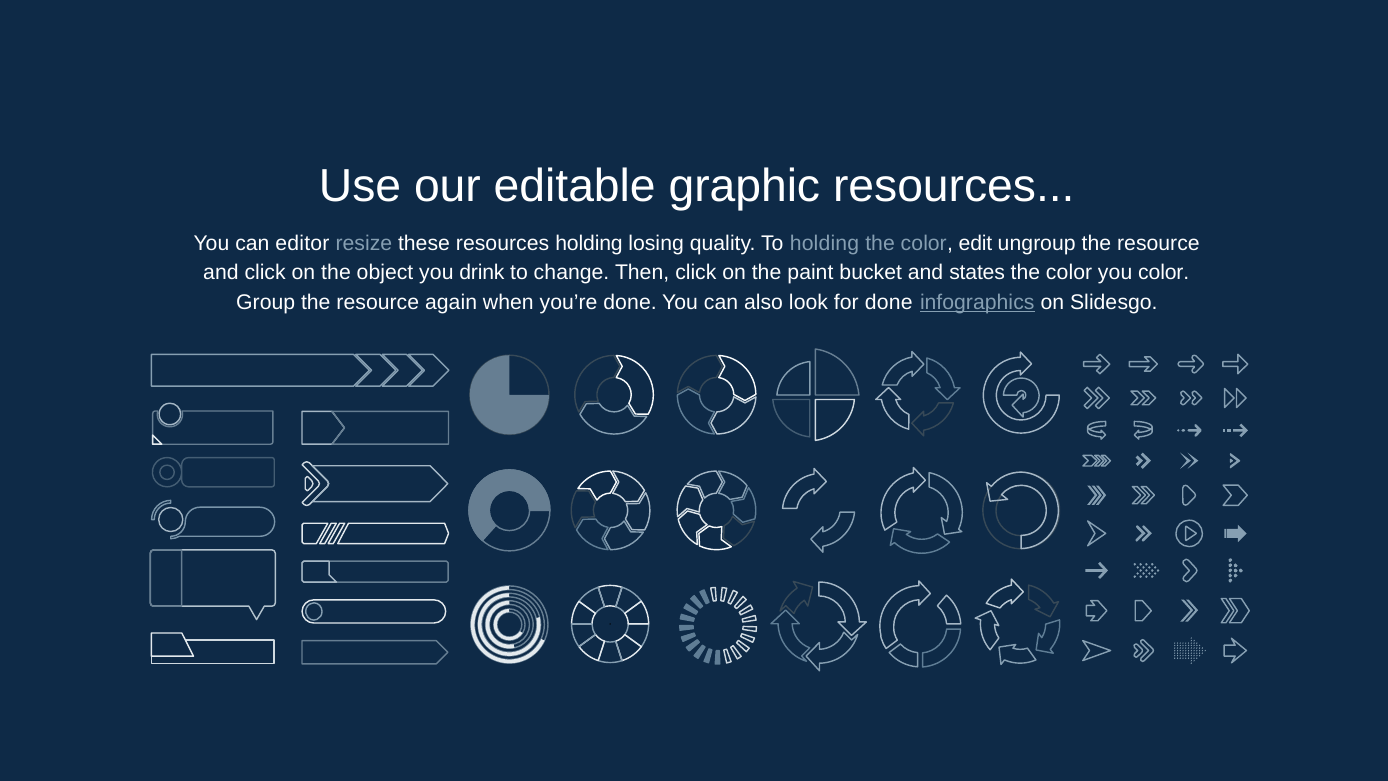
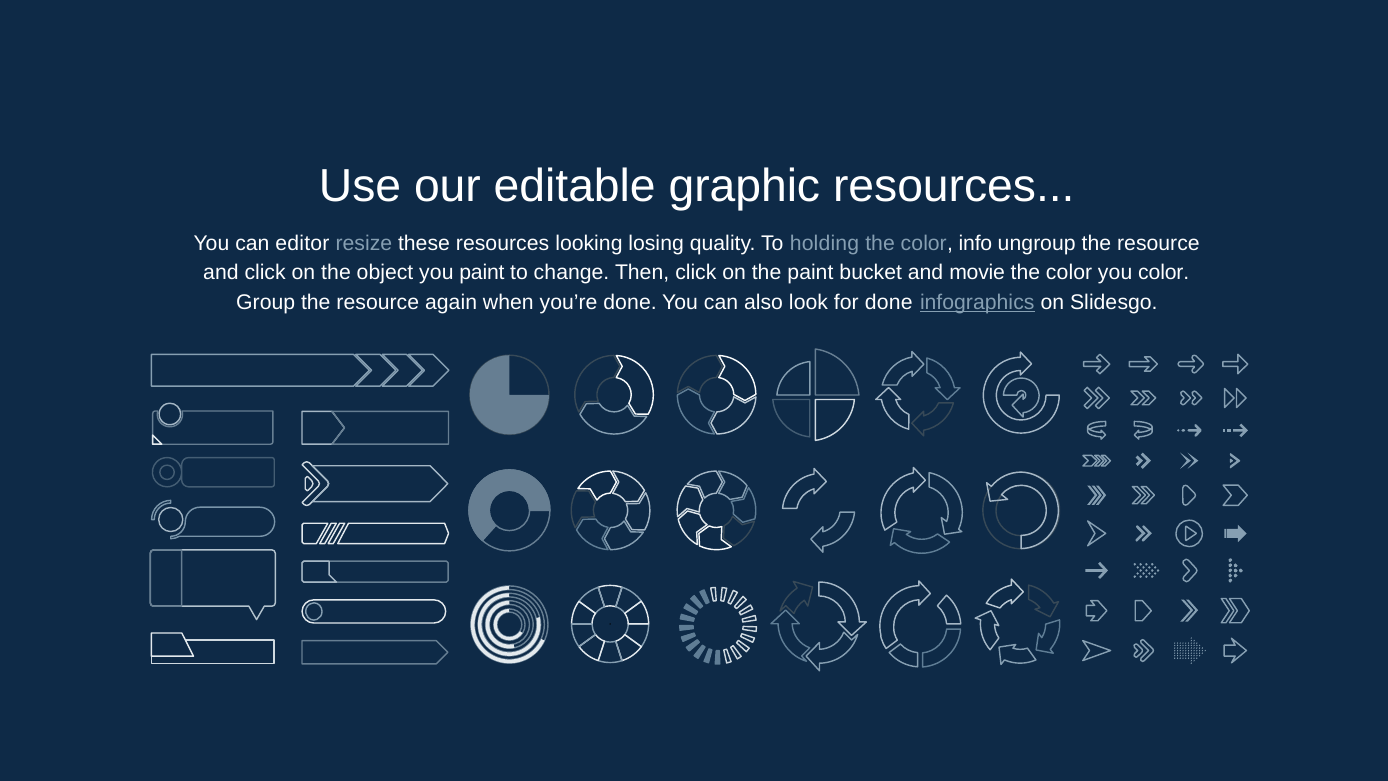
resources holding: holding -> looking (589, 243)
edit: edit -> info (975, 243)
you drink: drink -> paint (482, 273)
states: states -> movie (977, 273)
